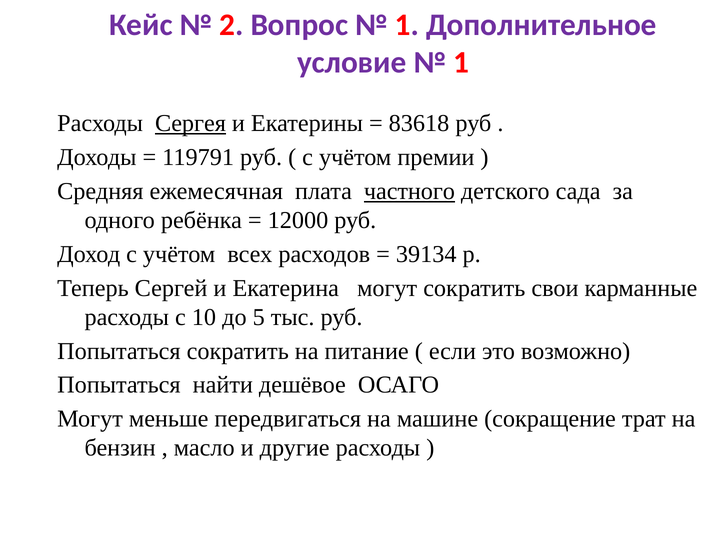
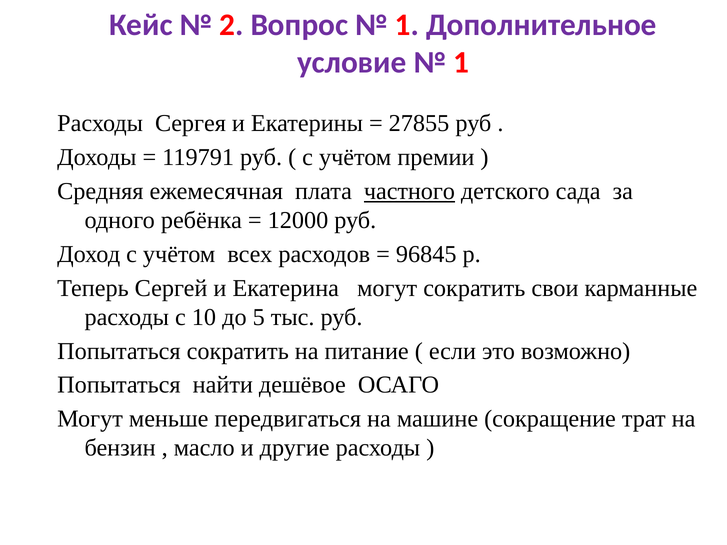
Сергея underline: present -> none (191, 123)
83618: 83618 -> 27855 (419, 123)
39134: 39134 -> 96845 (426, 254)
